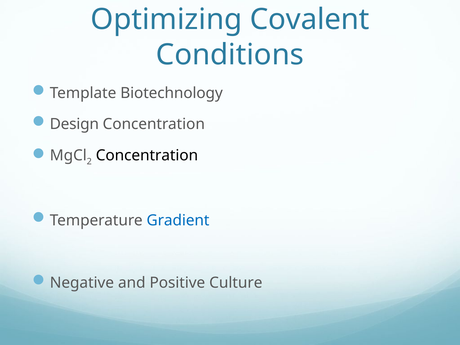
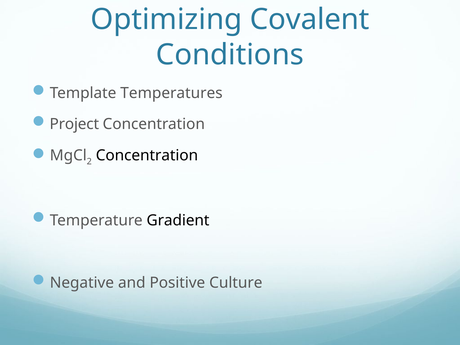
Biotechnology: Biotechnology -> Temperatures (171, 93)
Design: Design -> Project (74, 124)
Gradient colour: blue -> black (178, 220)
